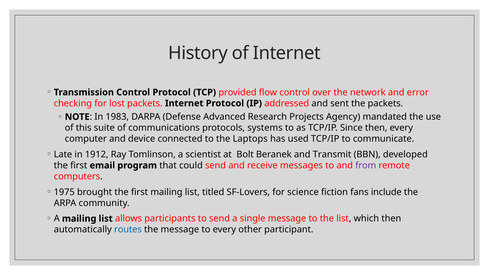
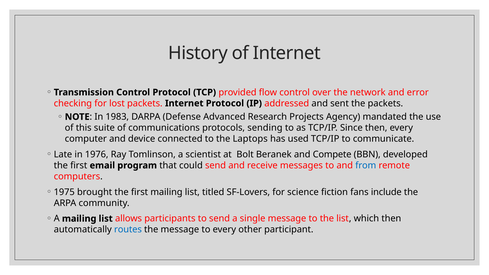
systems: systems -> sending (265, 128)
1912: 1912 -> 1976 (97, 154)
Transmit: Transmit -> Compete (332, 154)
from colour: purple -> blue (366, 165)
